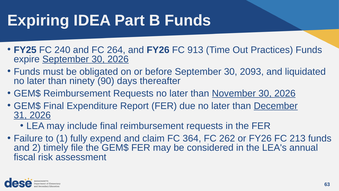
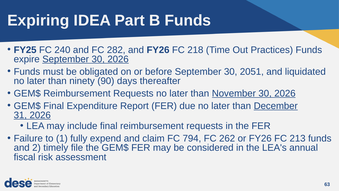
264: 264 -> 282 (116, 50)
913: 913 -> 218 (195, 50)
2093: 2093 -> 2051 (252, 72)
364: 364 -> 794 (192, 138)
